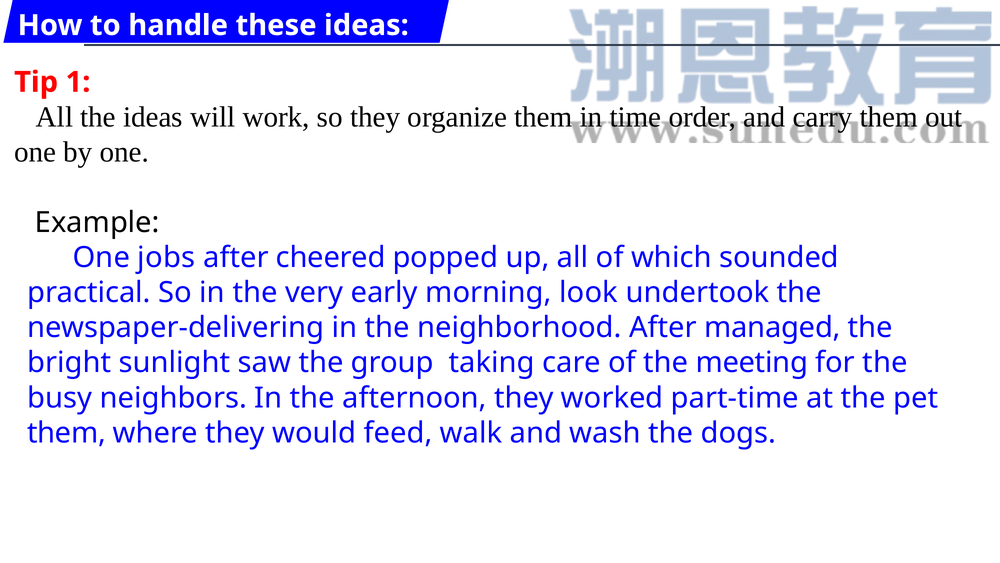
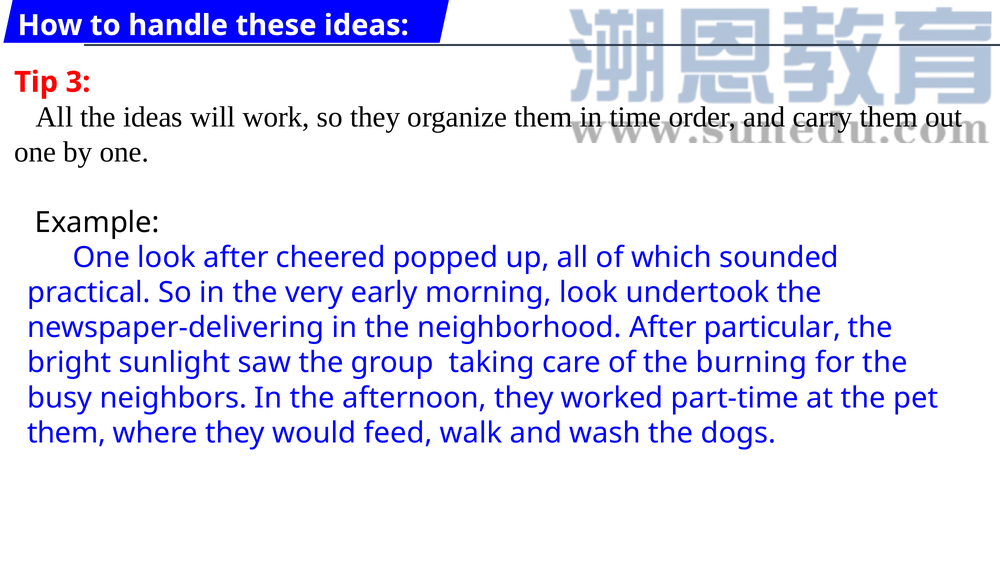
1: 1 -> 3 (78, 82)
One jobs: jobs -> look (167, 257)
managed: managed -> particular (772, 328)
meeting: meeting -> burning (752, 363)
